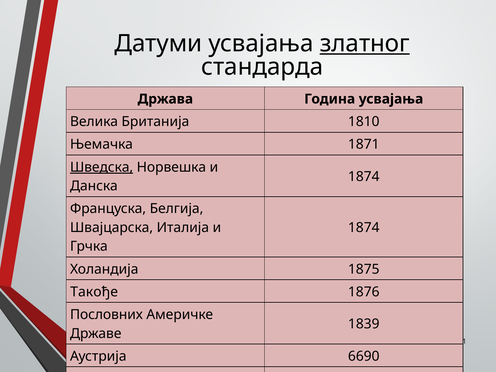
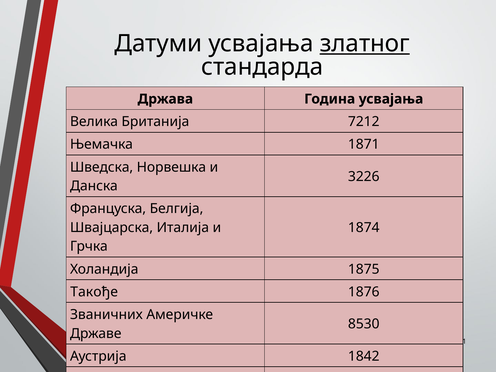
1810: 1810 -> 7212 (364, 122)
Шведска underline: present -> none (102, 167)
1874: 1874 -> 3226 (364, 177)
Пословних: Пословних -> Званичних (106, 315)
1839: 1839 -> 8530 (364, 324)
6690: 6690 -> 1842 (364, 356)
